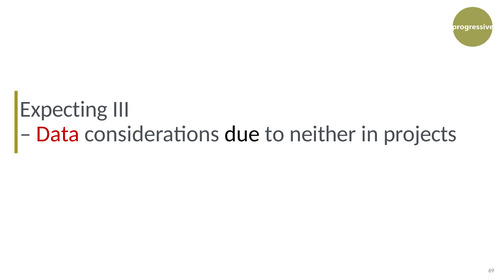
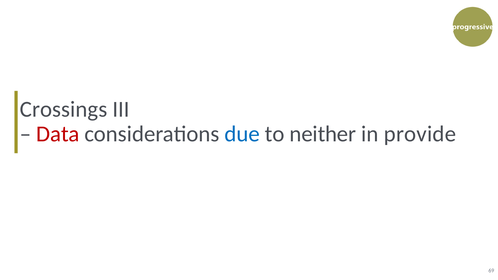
Expecting: Expecting -> Crossings (64, 109)
due colour: black -> blue (242, 134)
projects: projects -> provide (420, 134)
